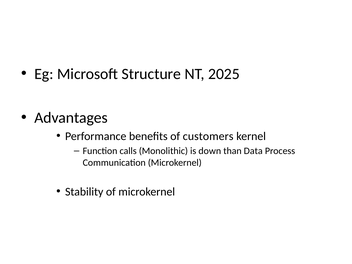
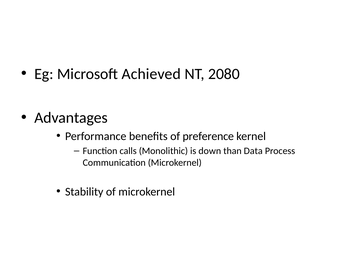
Structure: Structure -> Achieved (151, 74)
2025: 2025 -> 2080 (224, 74)
customers: customers -> preference (208, 136)
